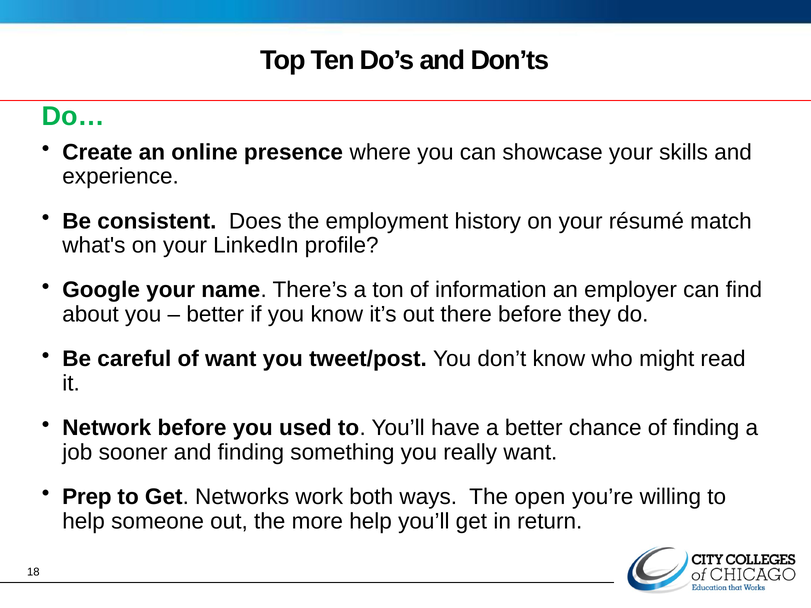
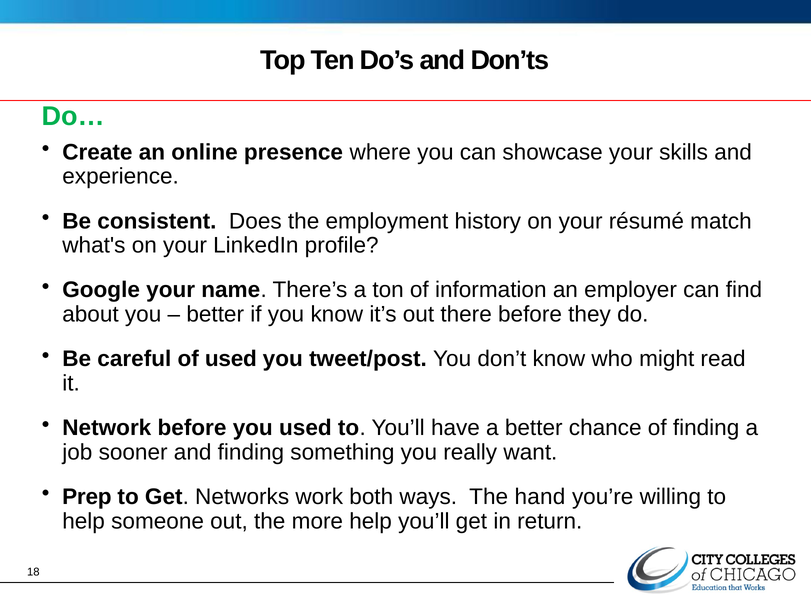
of want: want -> used (231, 359)
open: open -> hand (540, 497)
